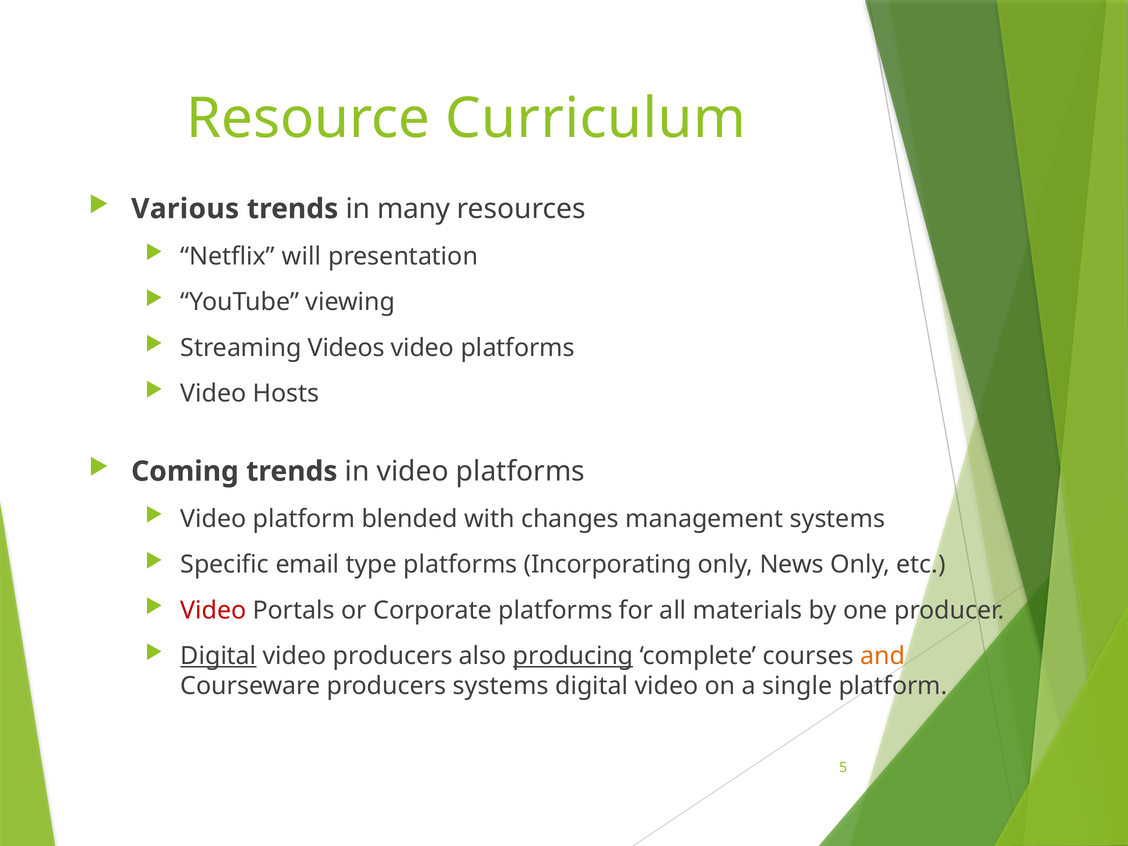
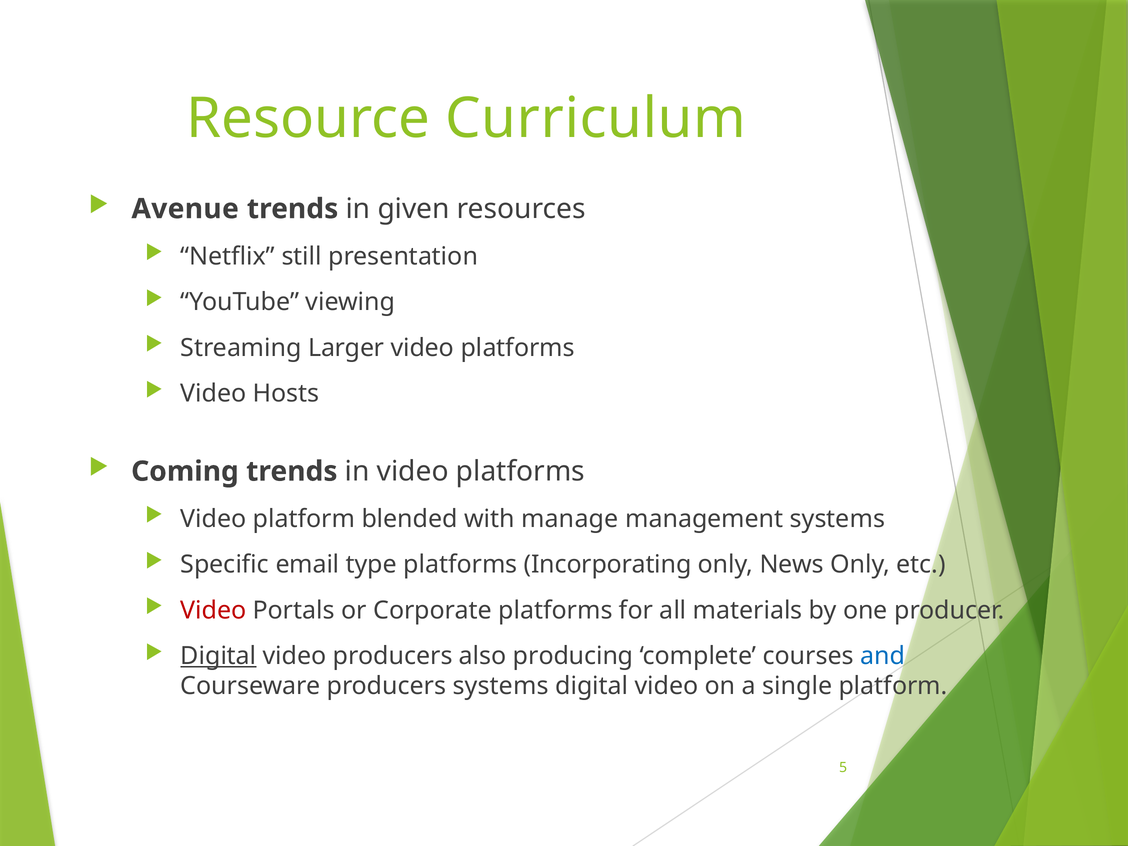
Various: Various -> Avenue (185, 209)
many: many -> given (414, 209)
will: will -> still (302, 256)
Videos: Videos -> Larger (346, 348)
changes: changes -> manage (570, 519)
producing underline: present -> none (573, 656)
and colour: orange -> blue (882, 656)
